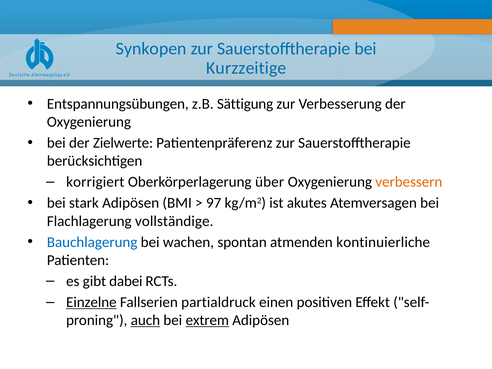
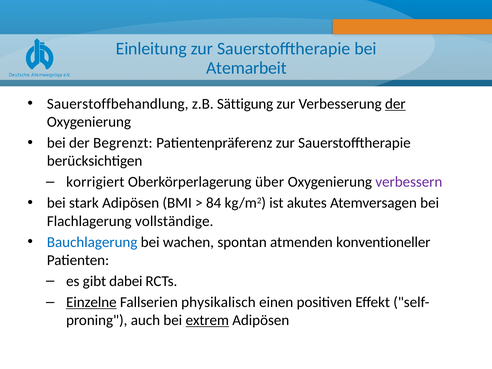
Synkopen: Synkopen -> Einleitung (151, 49)
Kurzzeitige: Kurzzeitige -> Atemarbeit (247, 68)
Entspannungsübungen: Entspannungsübungen -> Sauerstoffbehandlung (118, 104)
der underline: none -> present (395, 104)
Zielwerte: Zielwerte -> Begrenzt (123, 143)
verbessern colour: orange -> purple (409, 182)
97: 97 -> 84 (214, 203)
kontinuierliche: kontinuierliche -> konventioneller (383, 242)
partialdruck: partialdruck -> physikalisch (218, 302)
auch underline: present -> none (145, 320)
